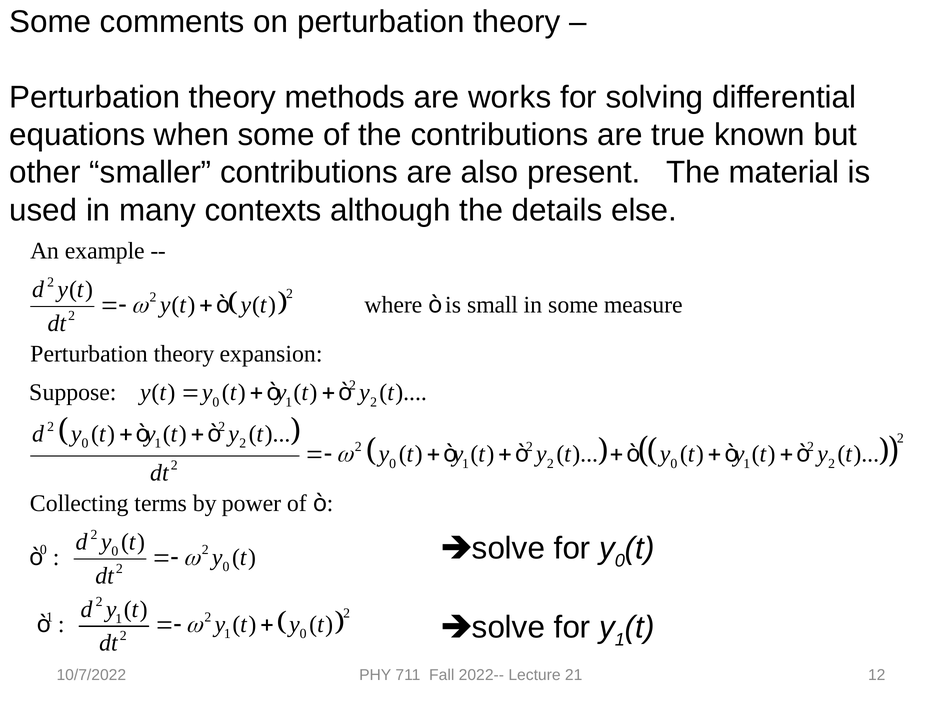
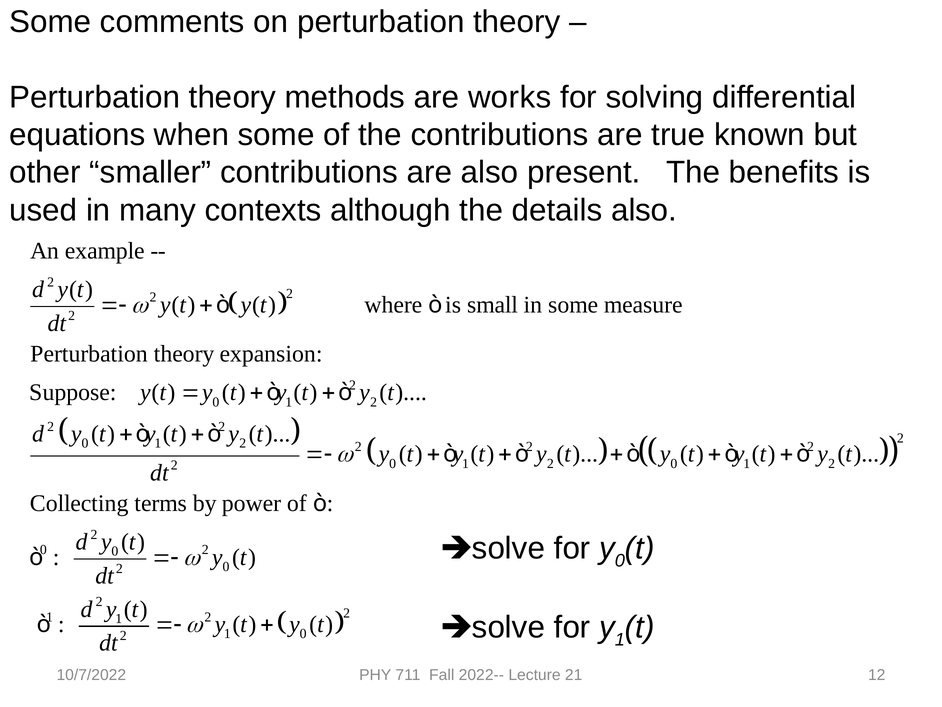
material: material -> benefits (784, 172)
details else: else -> also (644, 210)
